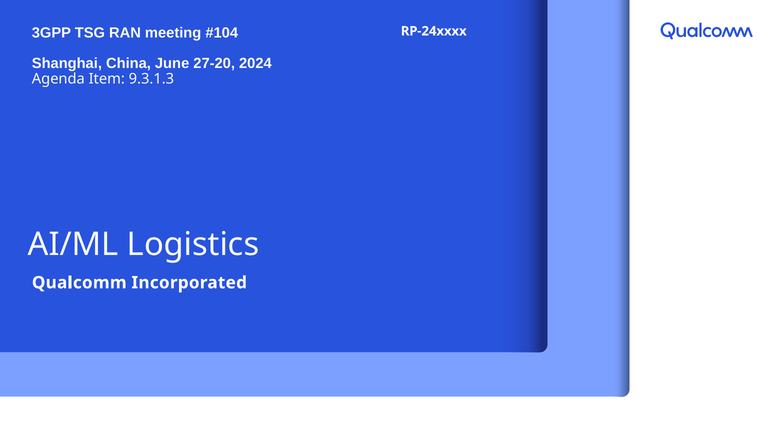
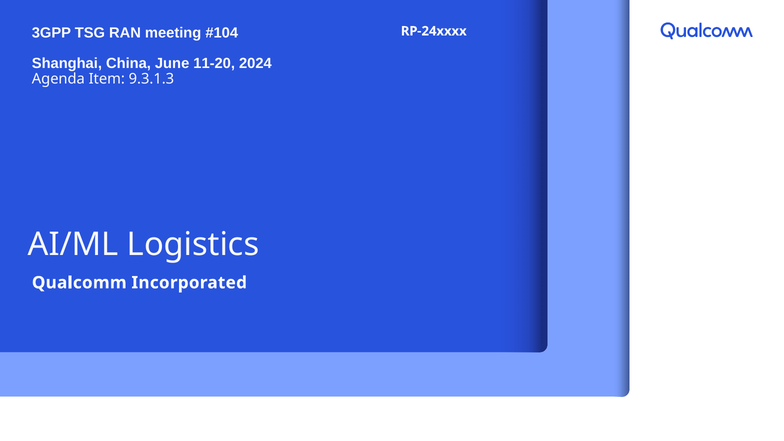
27-20: 27-20 -> 11-20 (214, 64)
